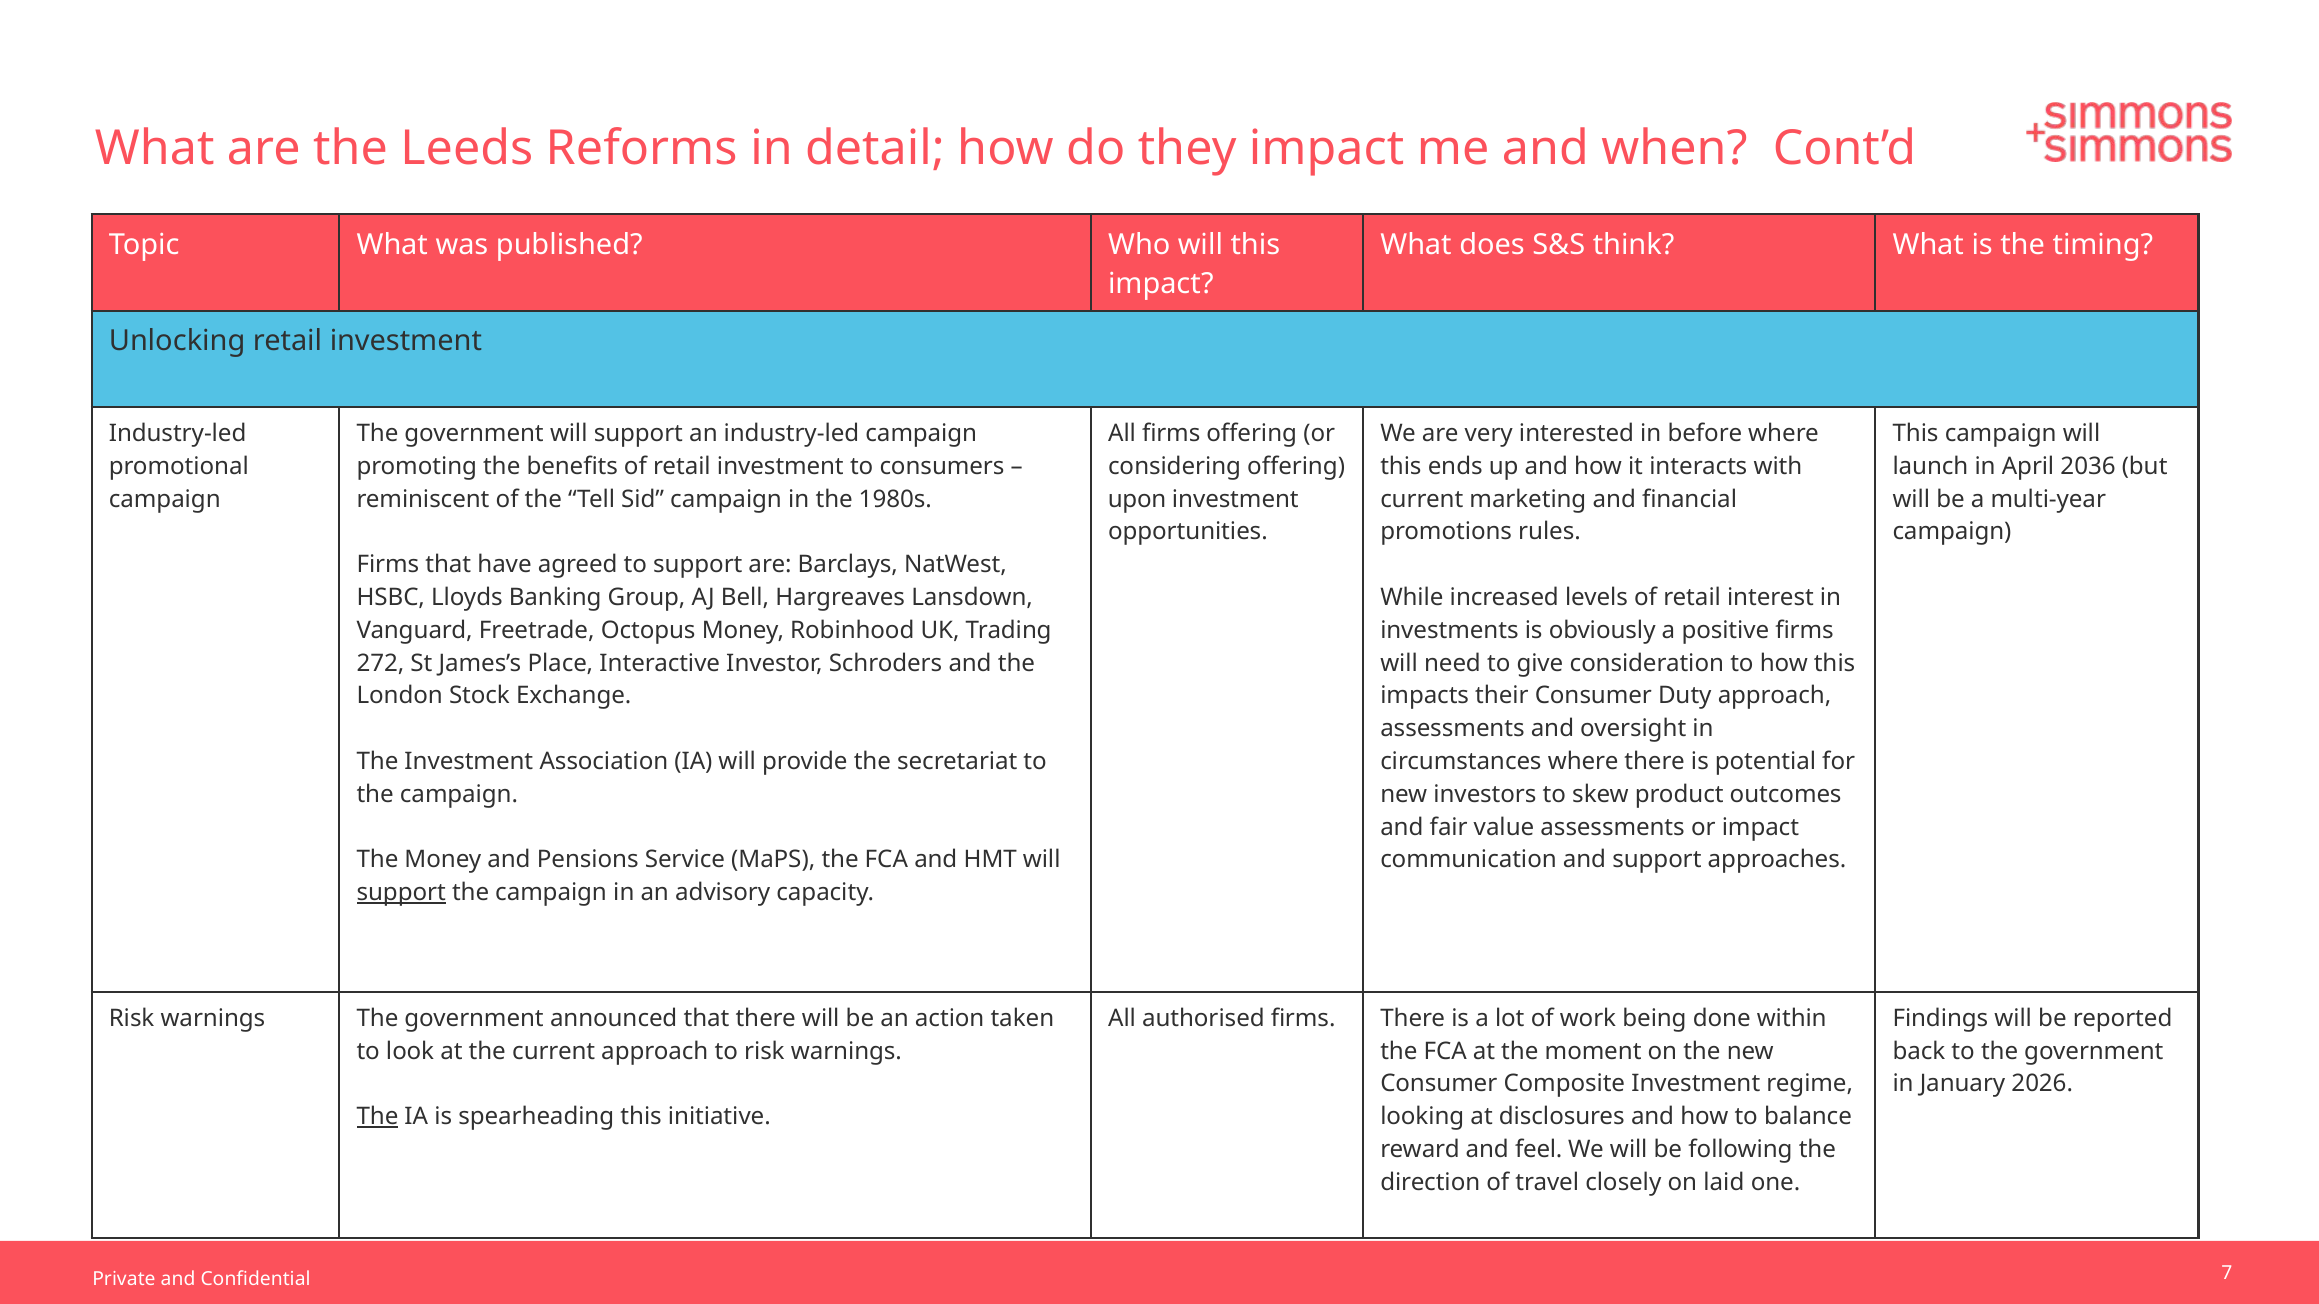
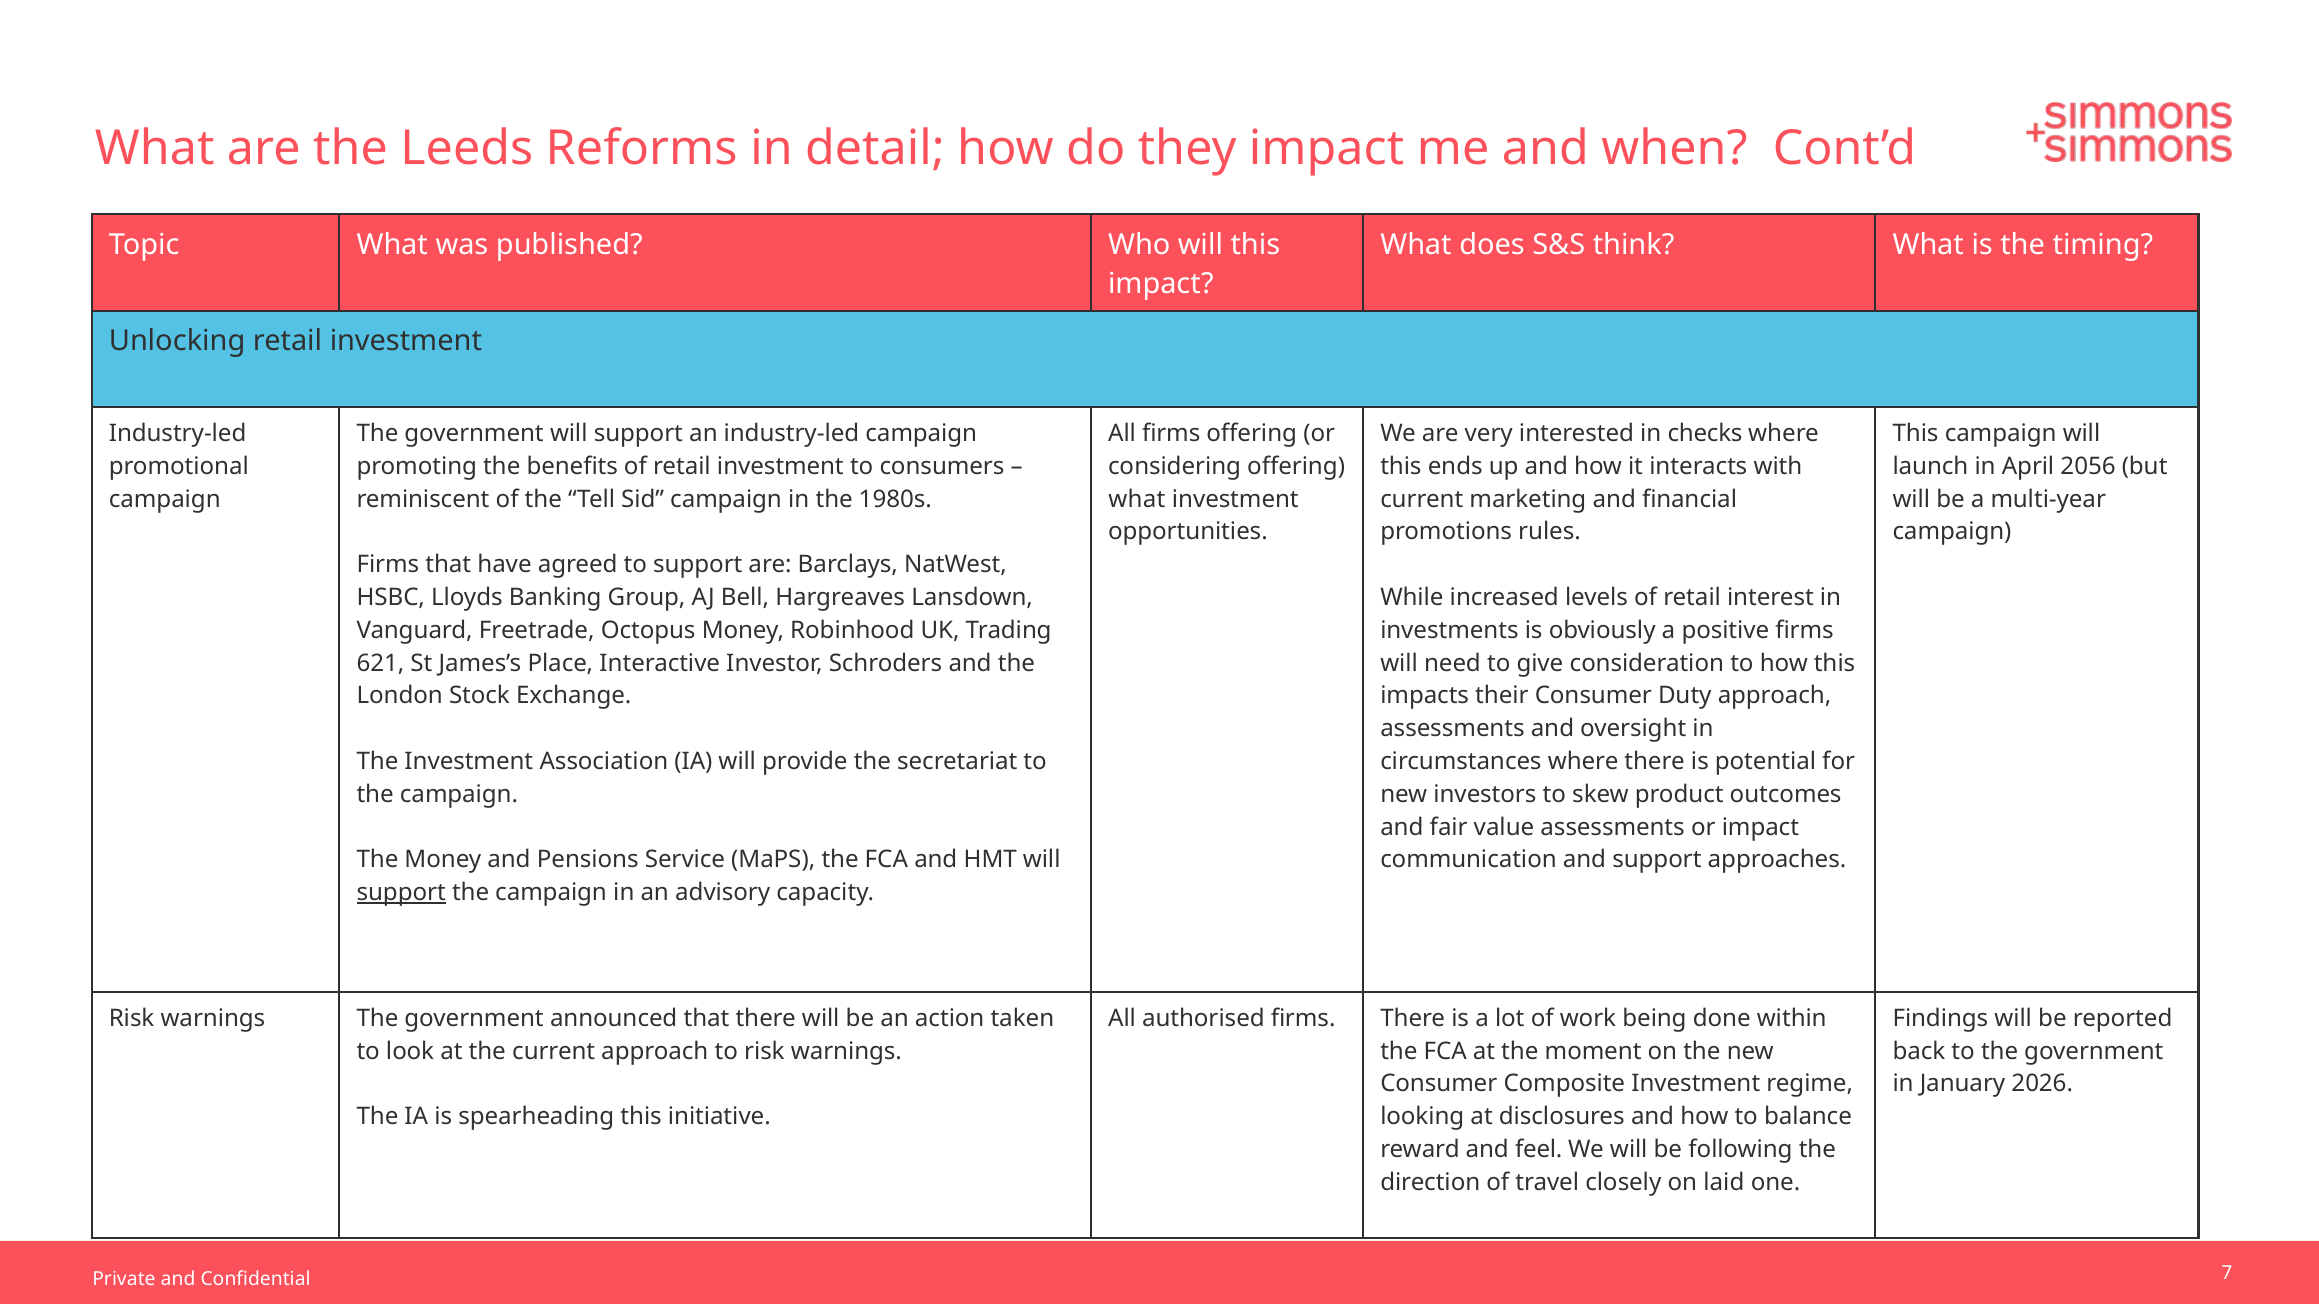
before: before -> checks (1705, 434)
2036: 2036 -> 2056 (2088, 467)
upon: upon -> what (1137, 499)
272: 272 -> 621 (380, 663)
The underline: present -> none (378, 1117)
